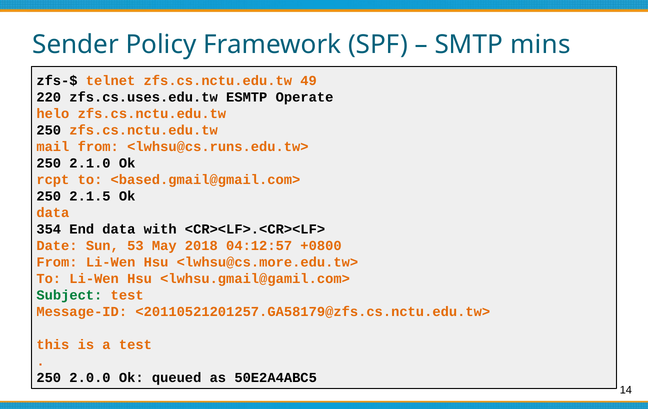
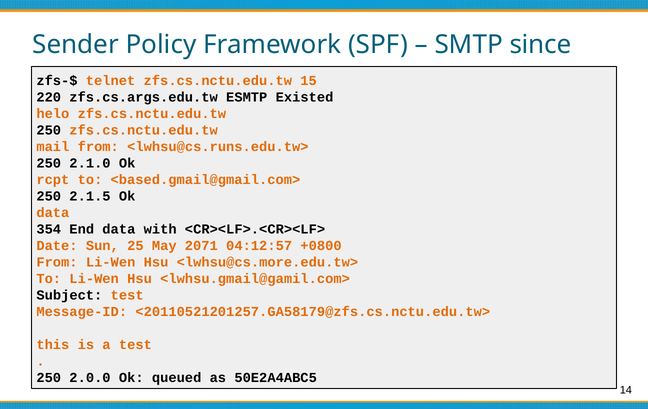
mins: mins -> since (541, 44)
49: 49 -> 15 (309, 80)
zfs.cs.uses.edu.tw: zfs.cs.uses.edu.tw -> zfs.cs.args.edu.tw (144, 97)
Operate: Operate -> Existed (305, 97)
53: 53 -> 25 (135, 245)
2018: 2018 -> 2071 (201, 245)
Subject colour: green -> black (69, 295)
